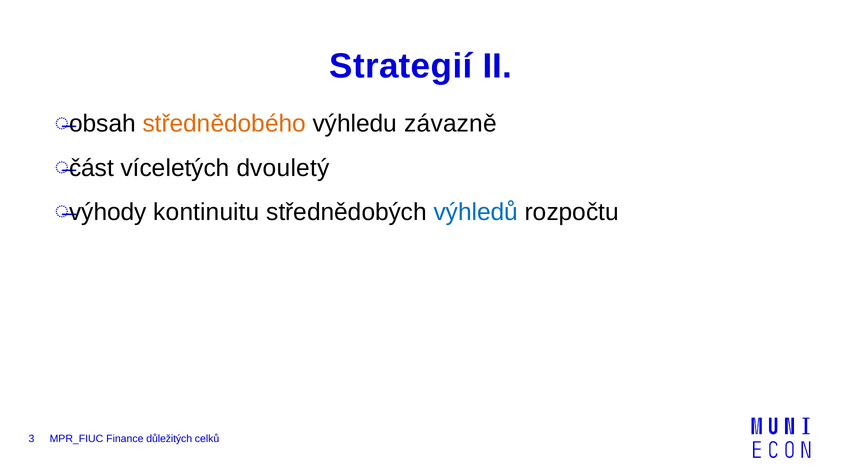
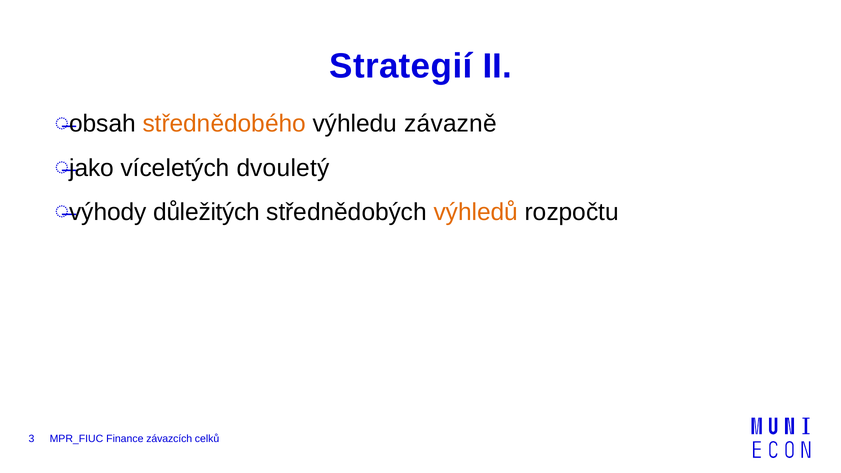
část: část -> jako (92, 168)
kontinuitu: kontinuitu -> důležitých (207, 212)
výhledů colour: blue -> orange (476, 212)
důležitých: důležitých -> závazcích (169, 439)
